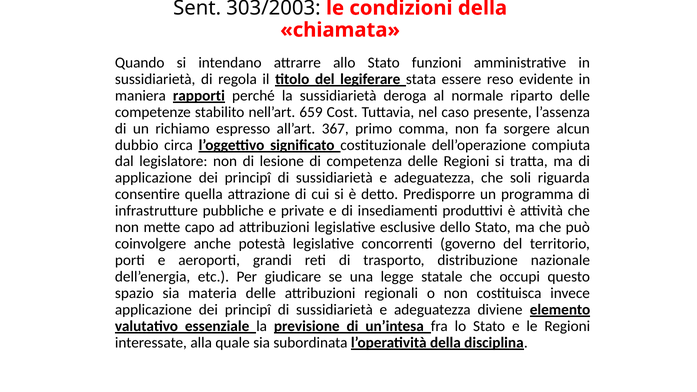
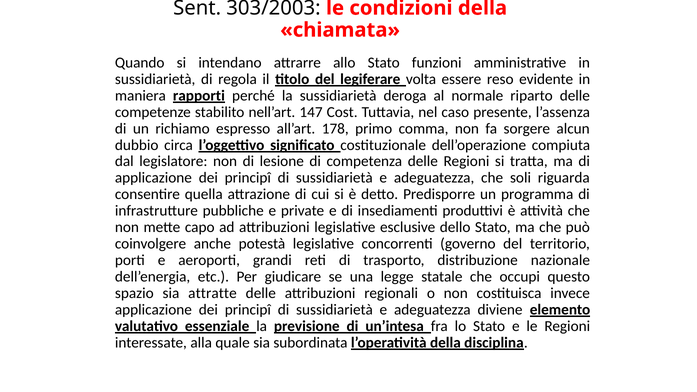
stata: stata -> volta (421, 79)
659: 659 -> 147 (311, 112)
367: 367 -> 178 (335, 129)
materia: materia -> attratte (212, 293)
